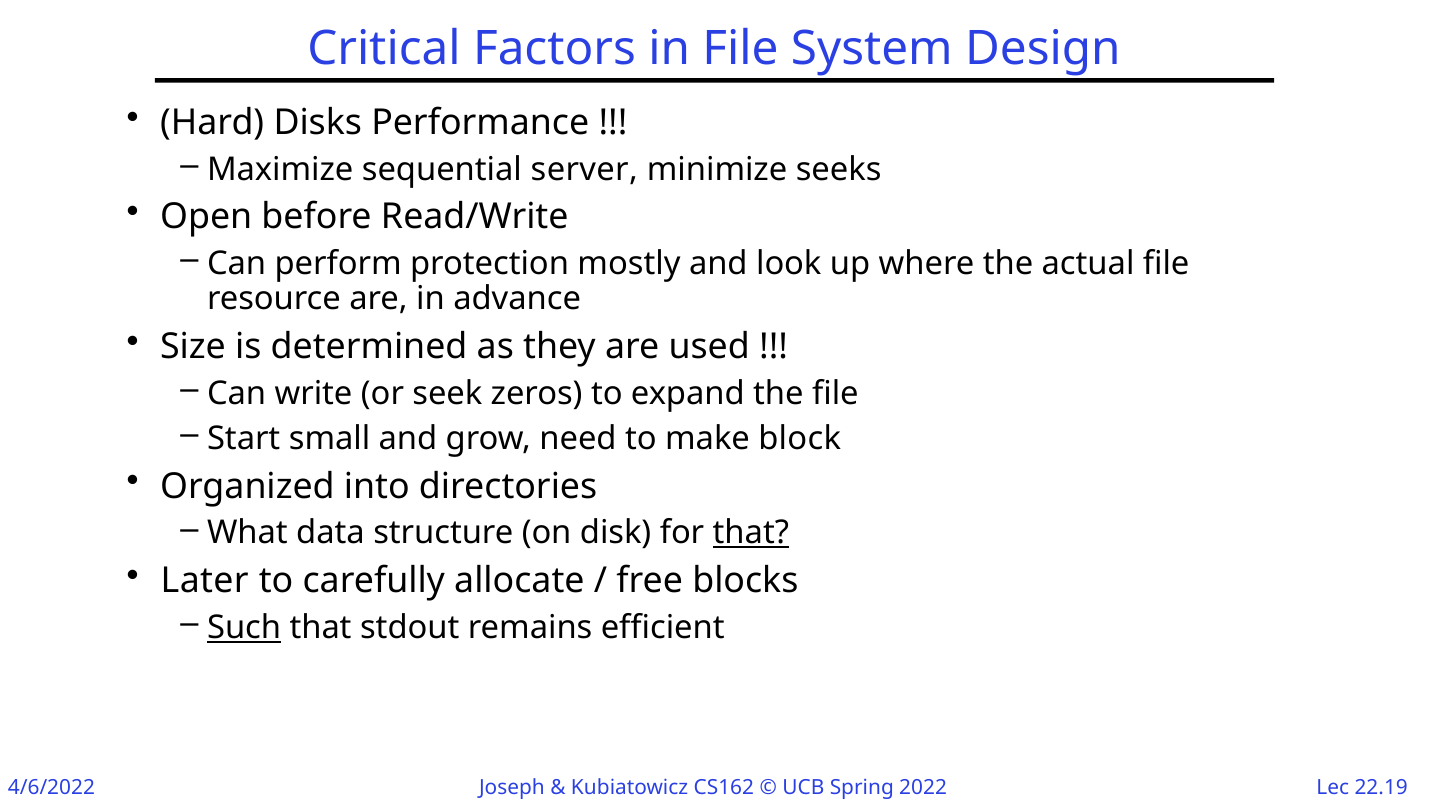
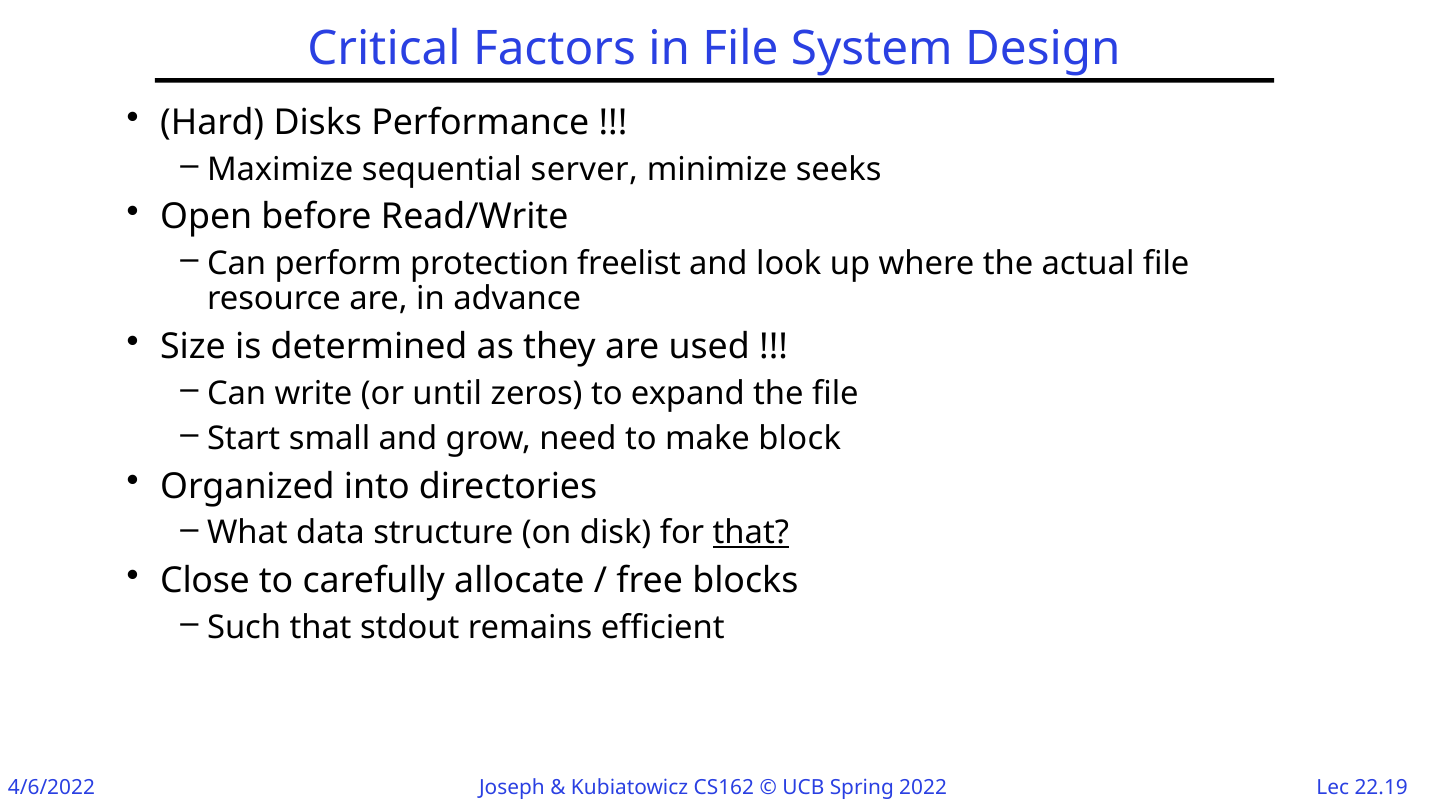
mostly: mostly -> freelist (629, 264)
seek: seek -> until (447, 393)
Later: Later -> Close (205, 581)
Such underline: present -> none (244, 627)
